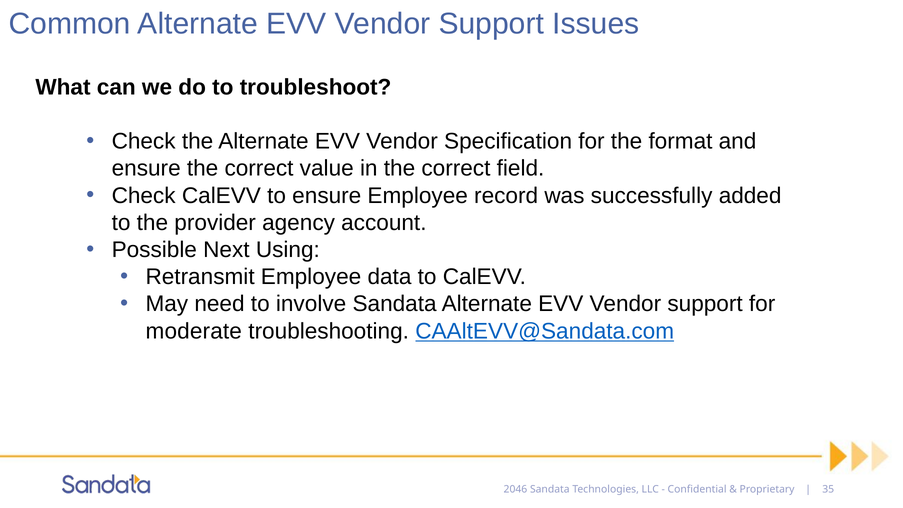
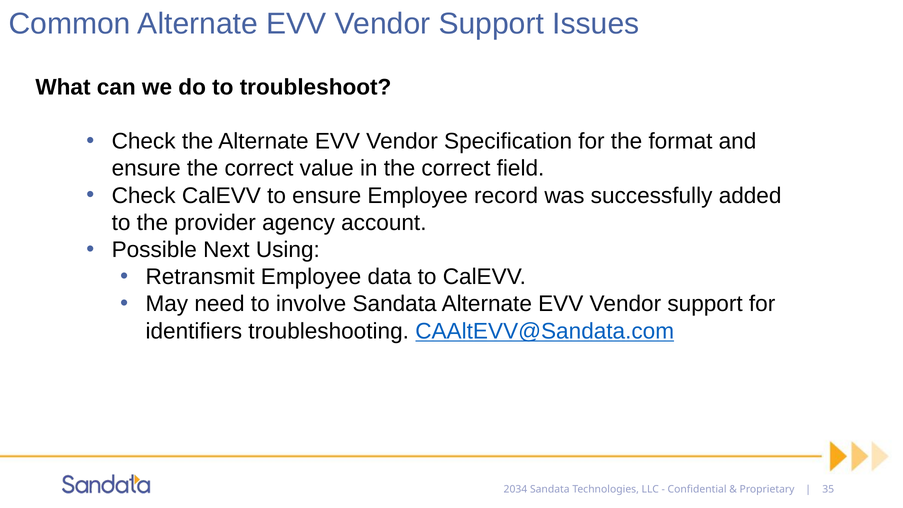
moderate: moderate -> identifiers (194, 331)
2046: 2046 -> 2034 (515, 489)
